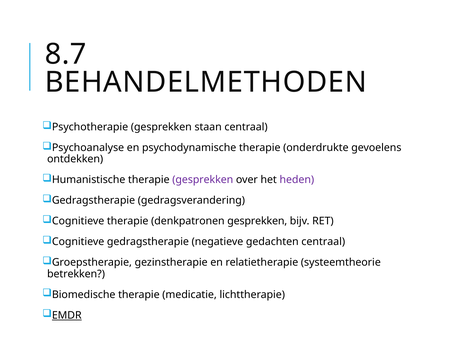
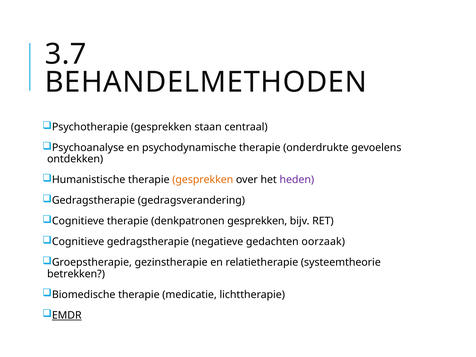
8.7: 8.7 -> 3.7 (66, 54)
gesprekken colour: purple -> orange (203, 180)
gedachten centraal: centraal -> oorzaak (323, 242)
